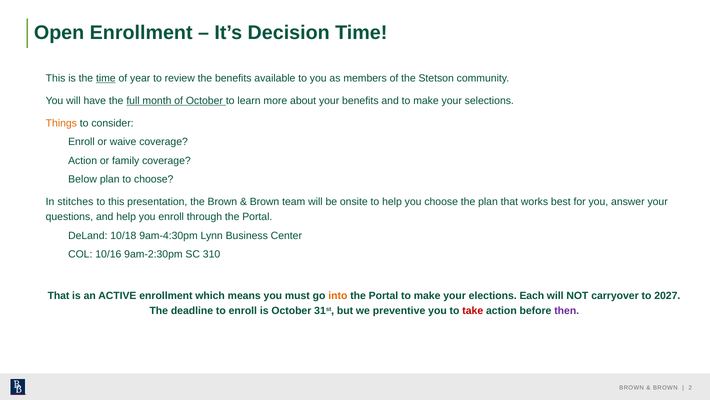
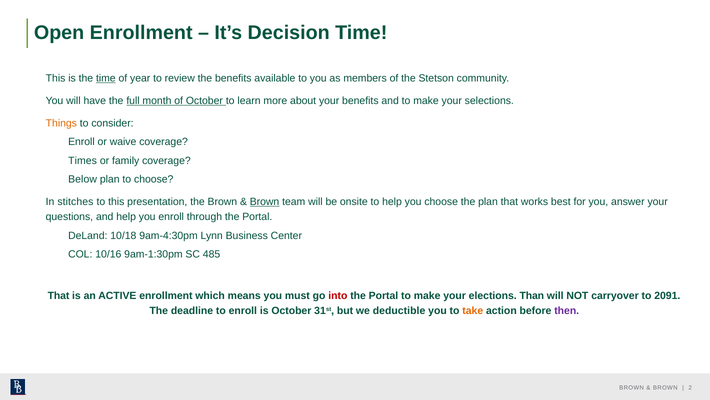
Action: Action -> Times (83, 160)
Brown underline: none -> present (265, 202)
9am-2:30pm: 9am-2:30pm -> 9am-1:30pm (153, 254)
310: 310 -> 485 (212, 254)
into colour: orange -> red (338, 295)
Each: Each -> Than (532, 295)
2027: 2027 -> 2091 (667, 295)
preventive: preventive -> deductible (399, 310)
take colour: red -> orange (473, 310)
